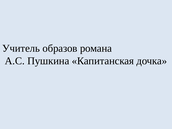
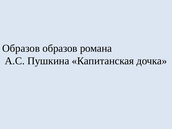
Учитель: Учитель -> Образов (21, 48)
